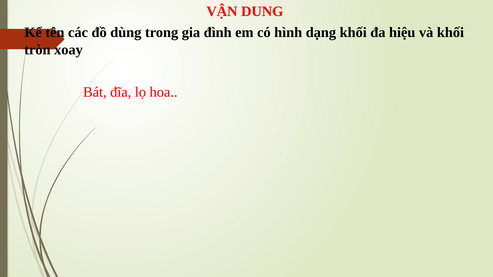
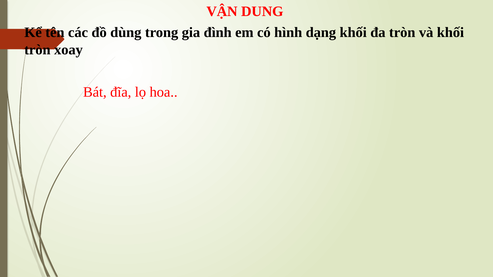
đa hiệu: hiệu -> tròn (402, 33)
